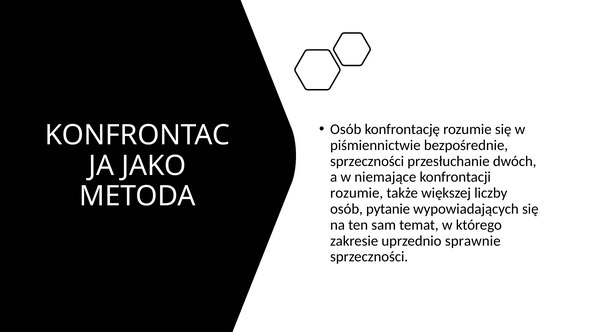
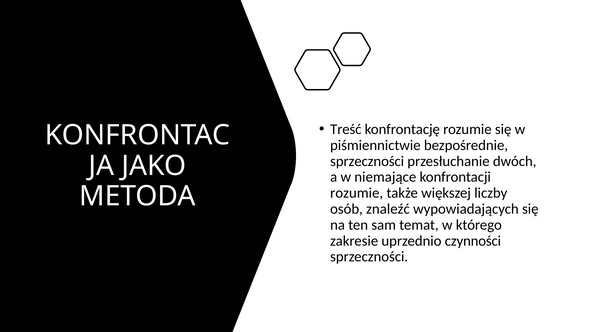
Osób: Osób -> Treść (346, 129)
pytanie: pytanie -> znaleźć (388, 209)
sprawnie: sprawnie -> czynności (473, 240)
